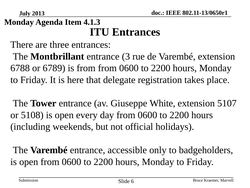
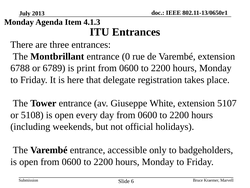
3: 3 -> 0 (126, 56)
is from: from -> print (86, 68)
